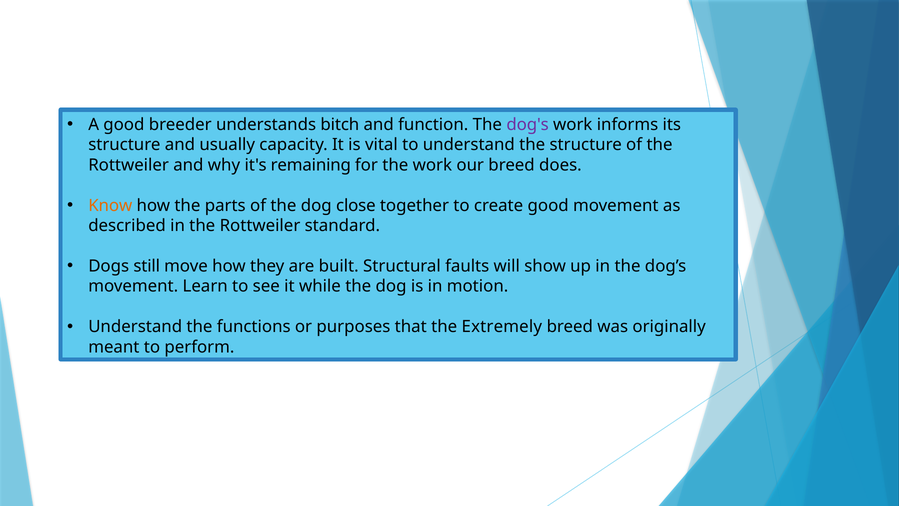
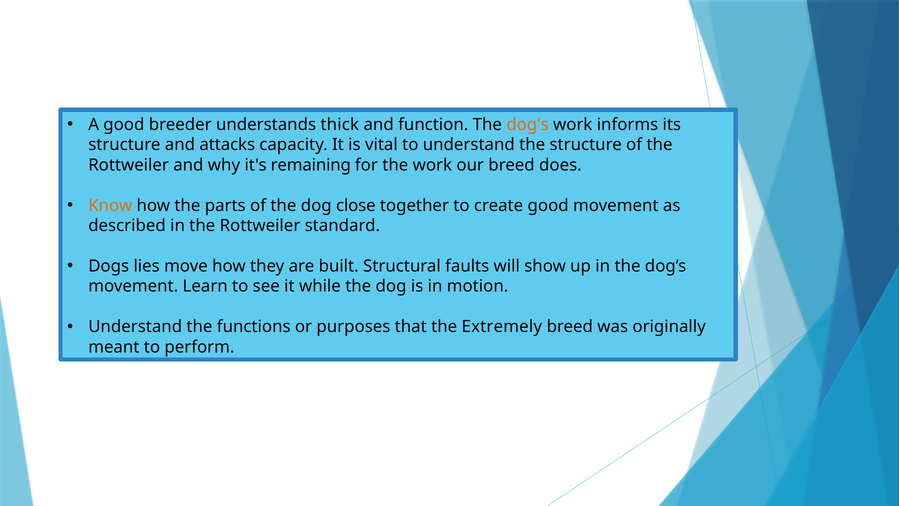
bitch: bitch -> thick (340, 124)
dog's colour: purple -> orange (528, 124)
usually: usually -> attacks (227, 145)
still: still -> lies (147, 266)
